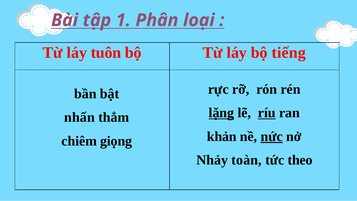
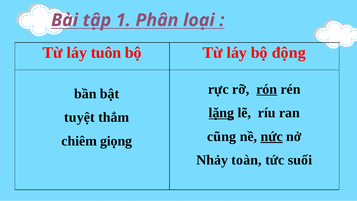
tiếng: tiếng -> động (289, 53)
rón underline: none -> present (267, 89)
ríu underline: present -> none (267, 113)
nhấn: nhấn -> tuyệt (79, 117)
khản: khản -> cũng (222, 136)
theo: theo -> suối (300, 160)
